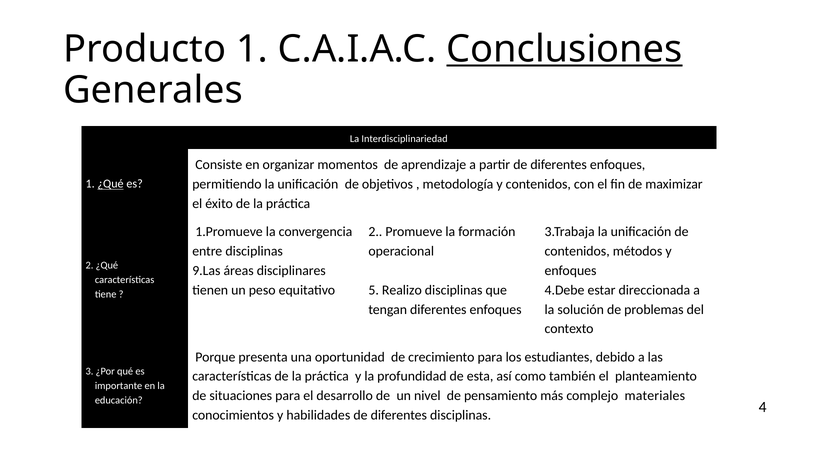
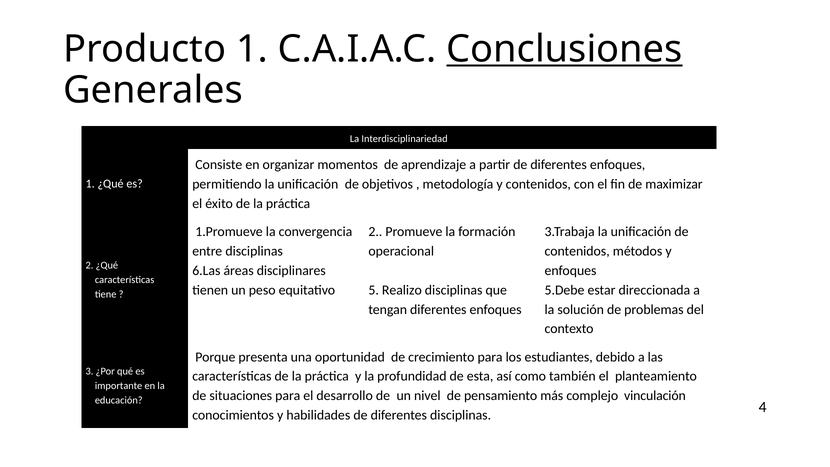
¿Qué underline: present -> none (111, 184)
9.Las: 9.Las -> 6.Las (206, 270)
4.Debe: 4.Debe -> 5.Debe (565, 290)
materiales: materiales -> vinculación (655, 396)
